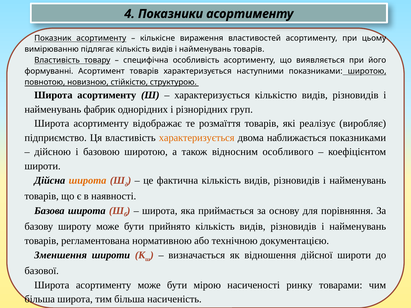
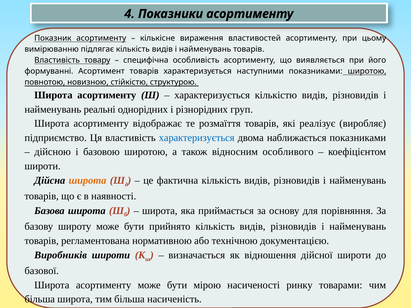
фабрик: фабрик -> реальні (100, 109)
характеризується colour: orange -> blue (197, 138)
Зменшення: Зменшення -> Виробників (61, 255)
